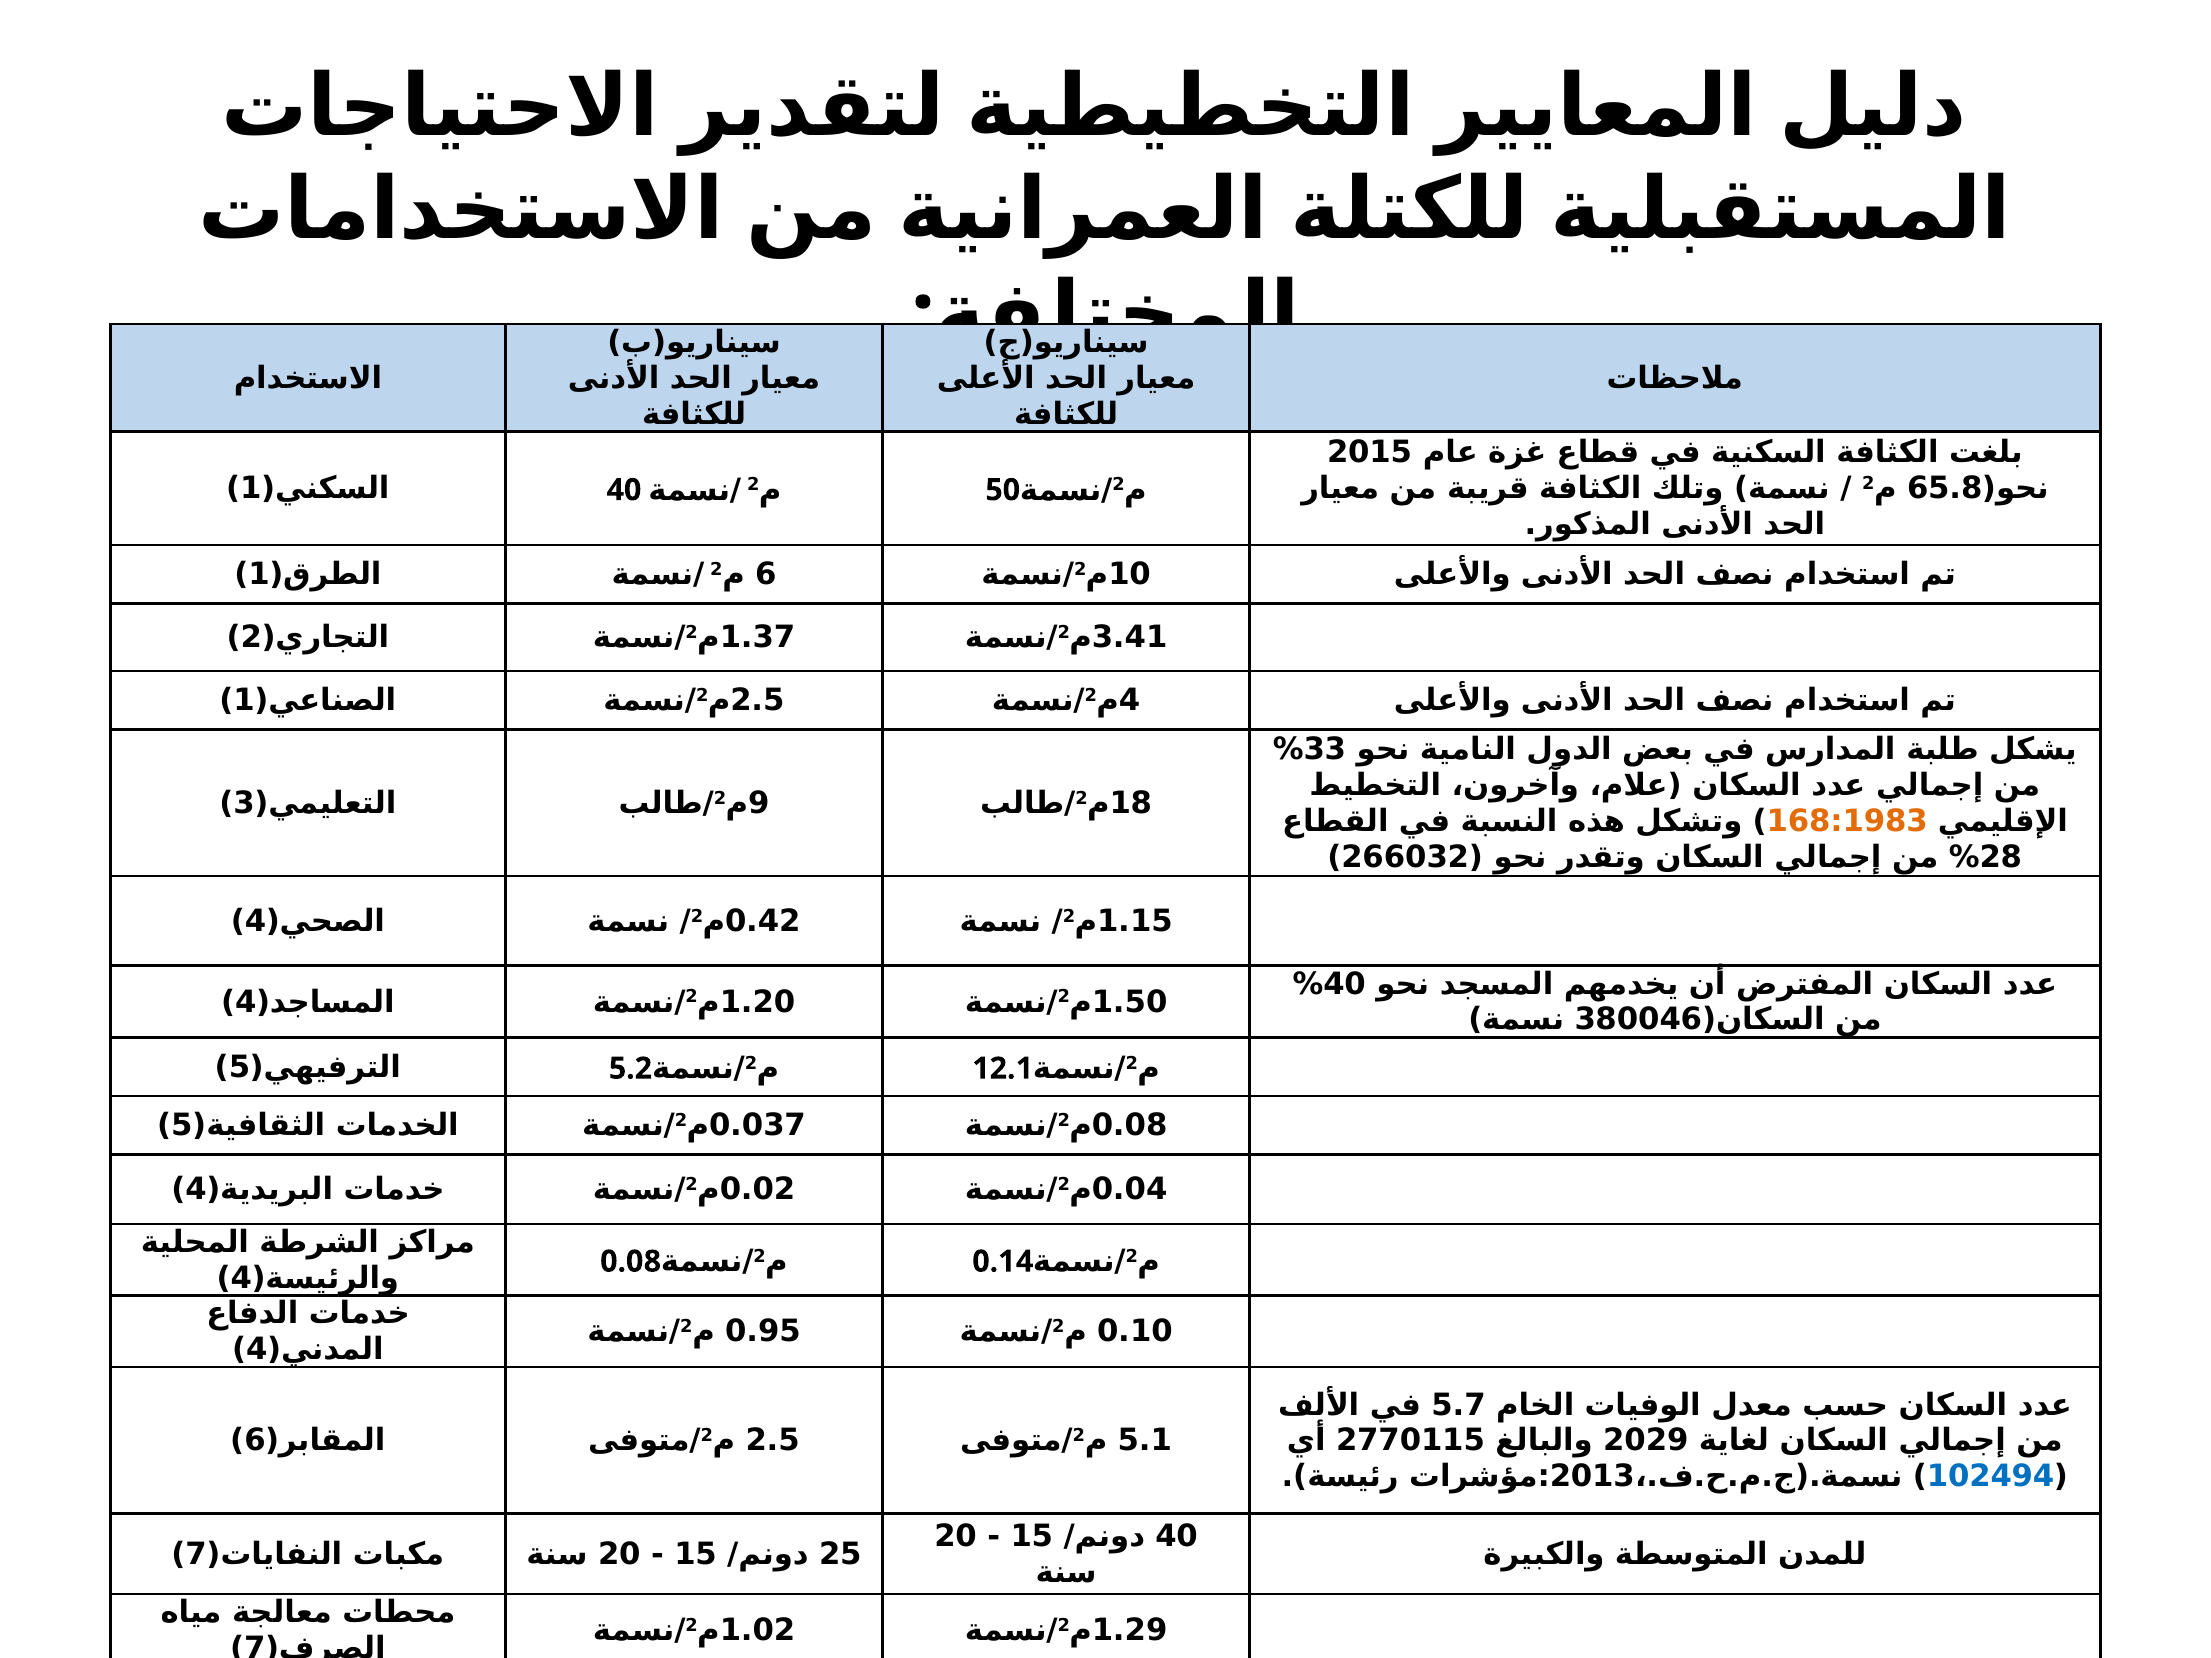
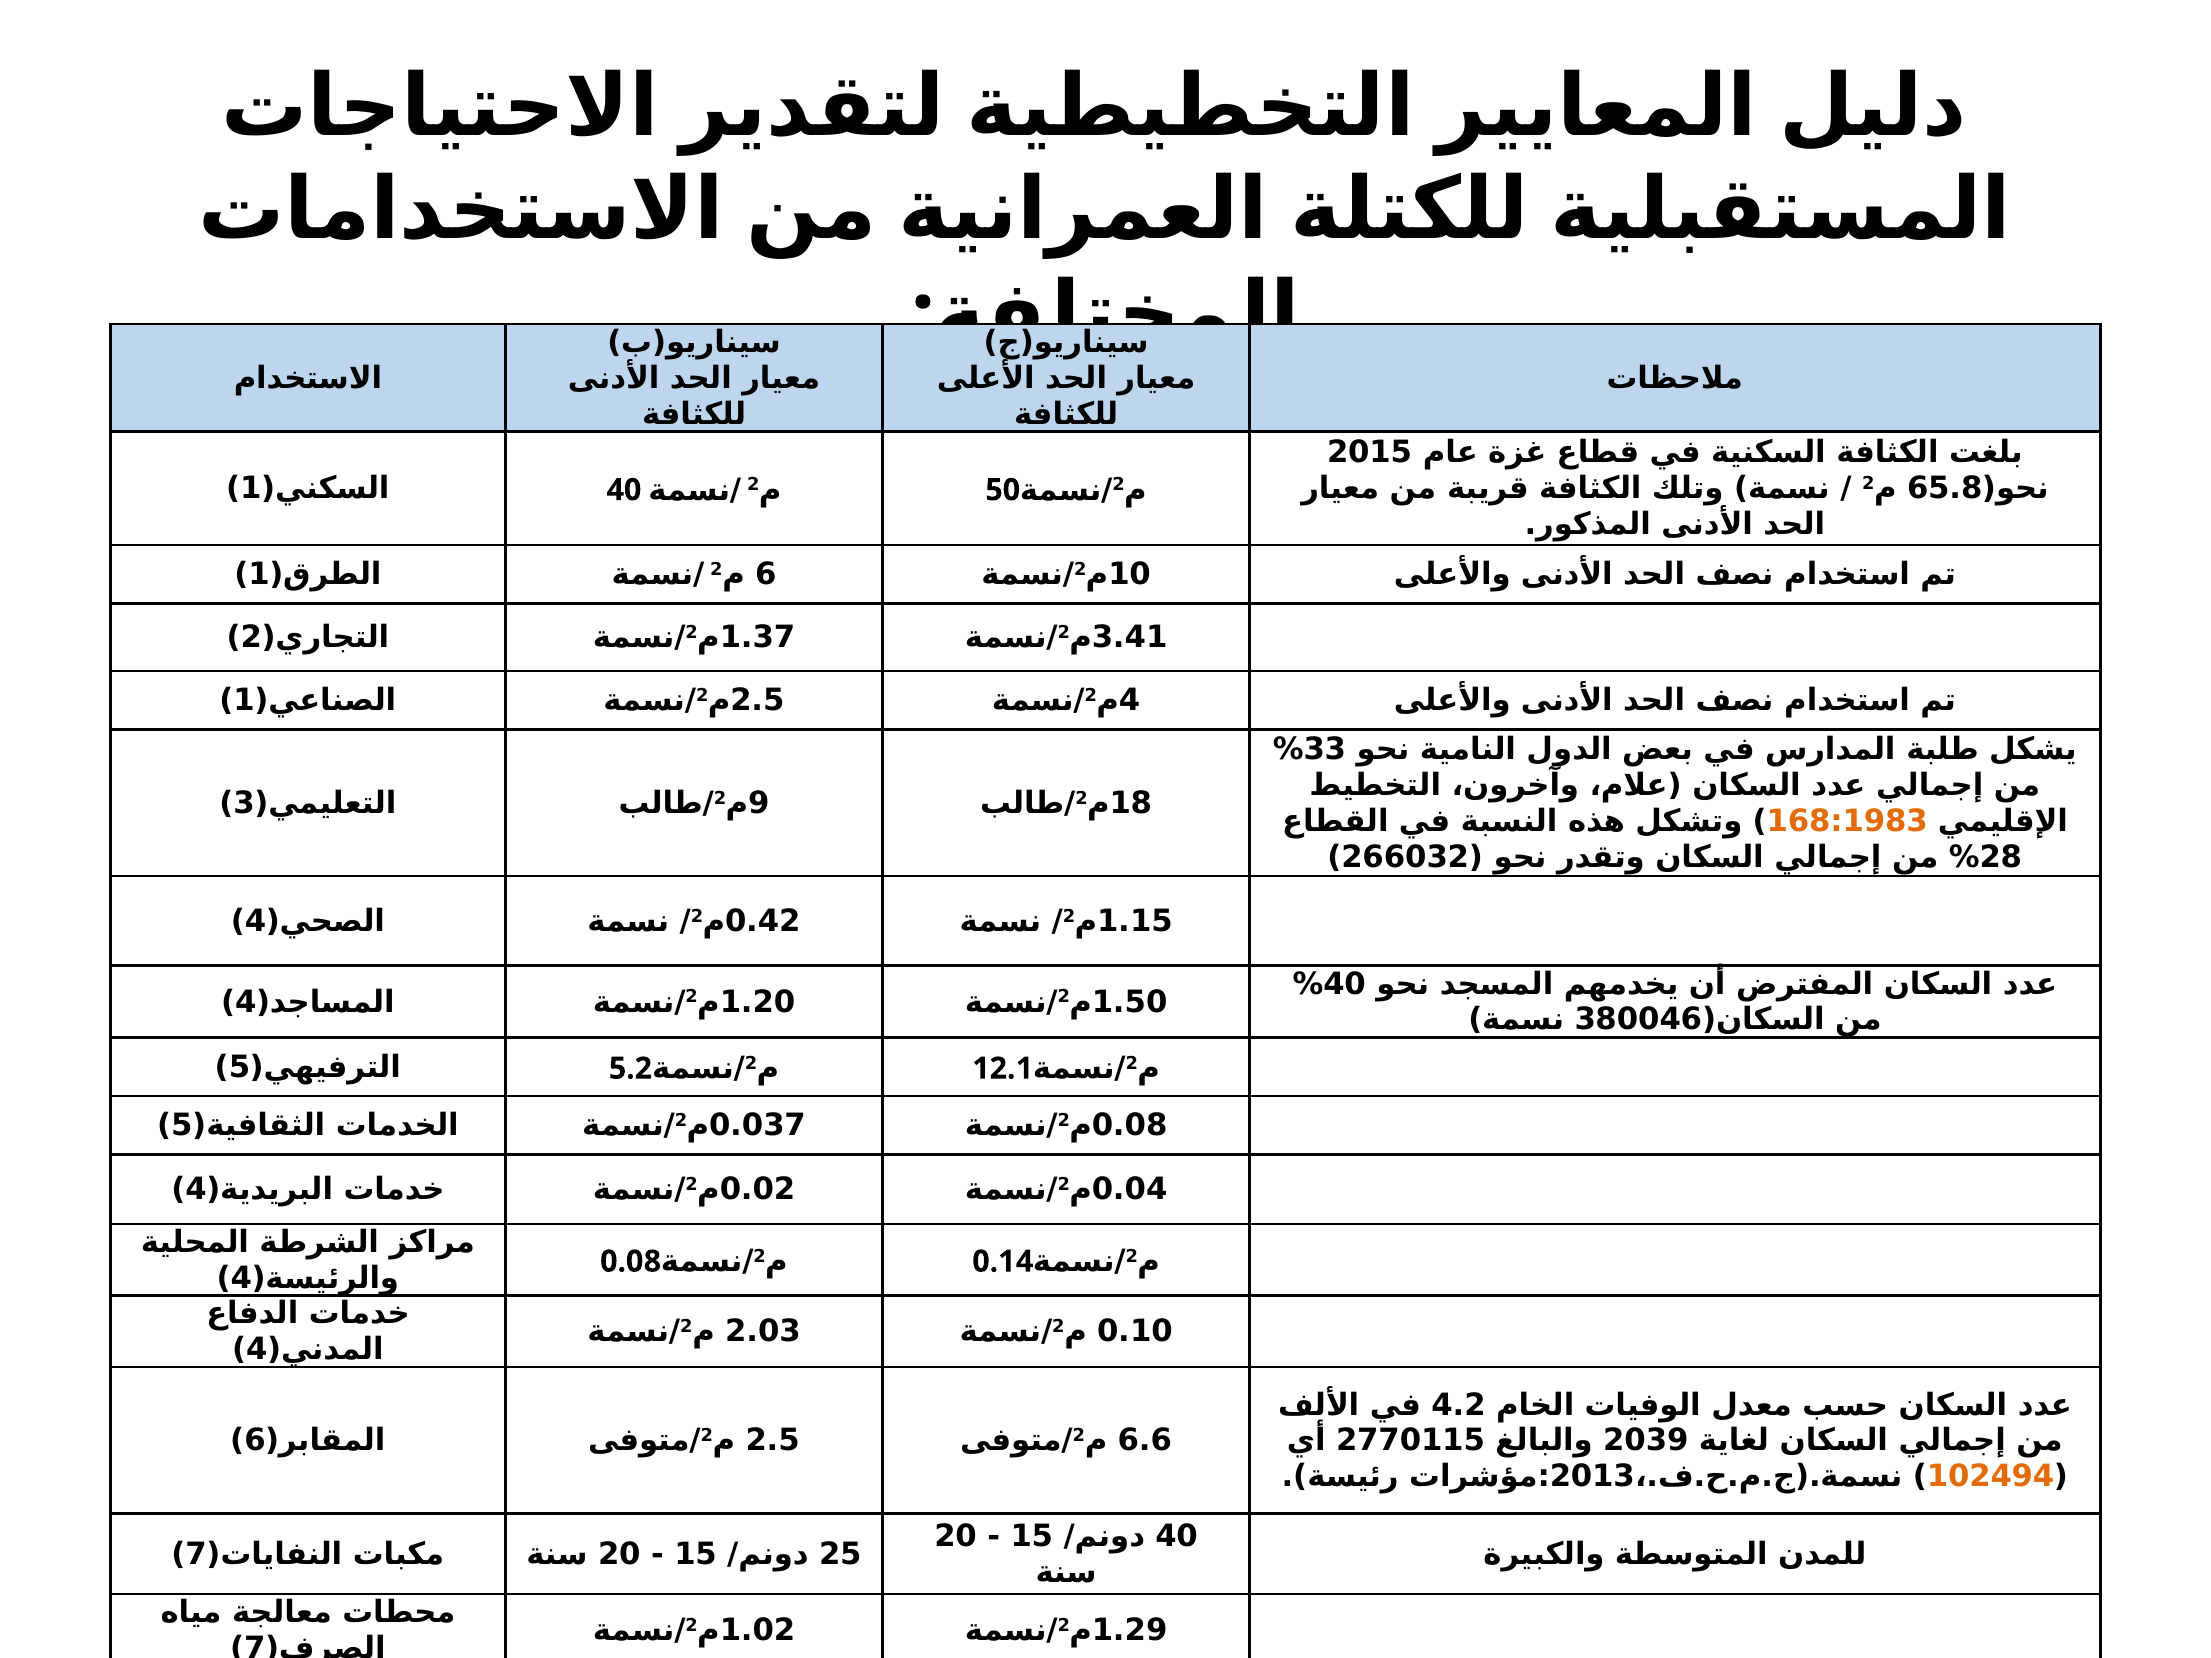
0.95: 0.95 -> 2.03 (763, 1332)
5.7: 5.7 -> 4.2 (1459, 1405)
5.1: 5.1 -> 6.6 (1145, 1441)
2029: 2029 -> 2039 (1646, 1441)
102494 colour: blue -> orange (1991, 1477)
